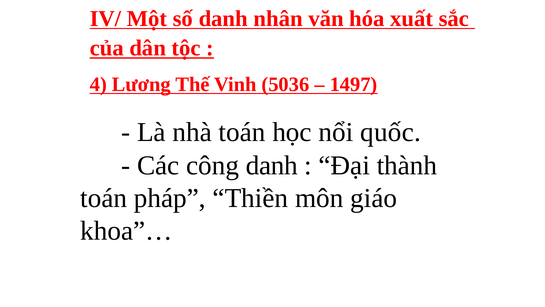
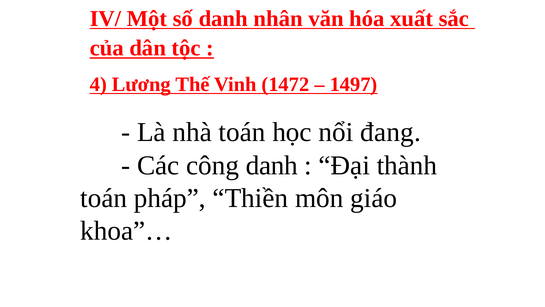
5036: 5036 -> 1472 (285, 84)
quốc: quốc -> đang (391, 132)
